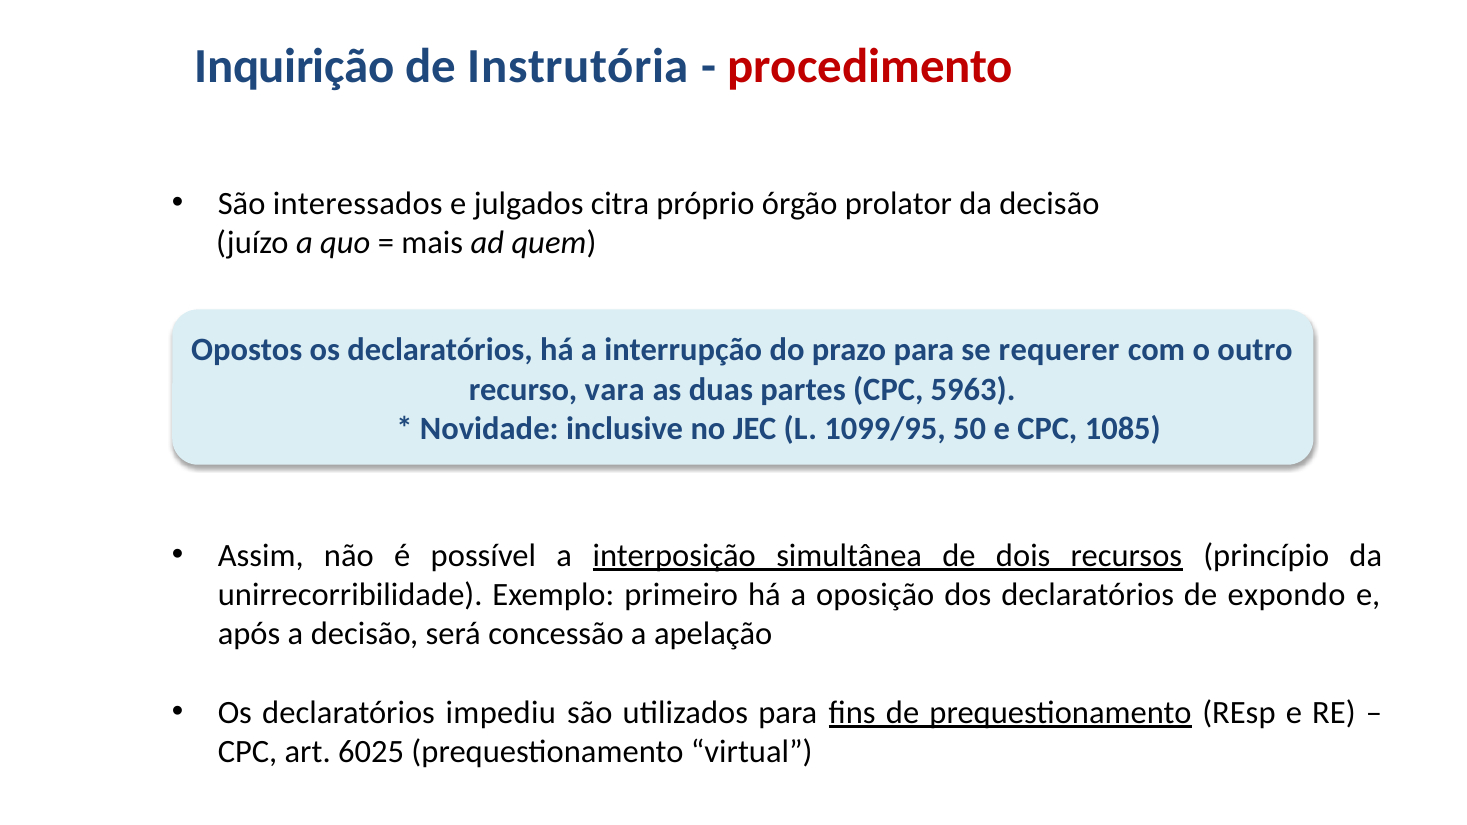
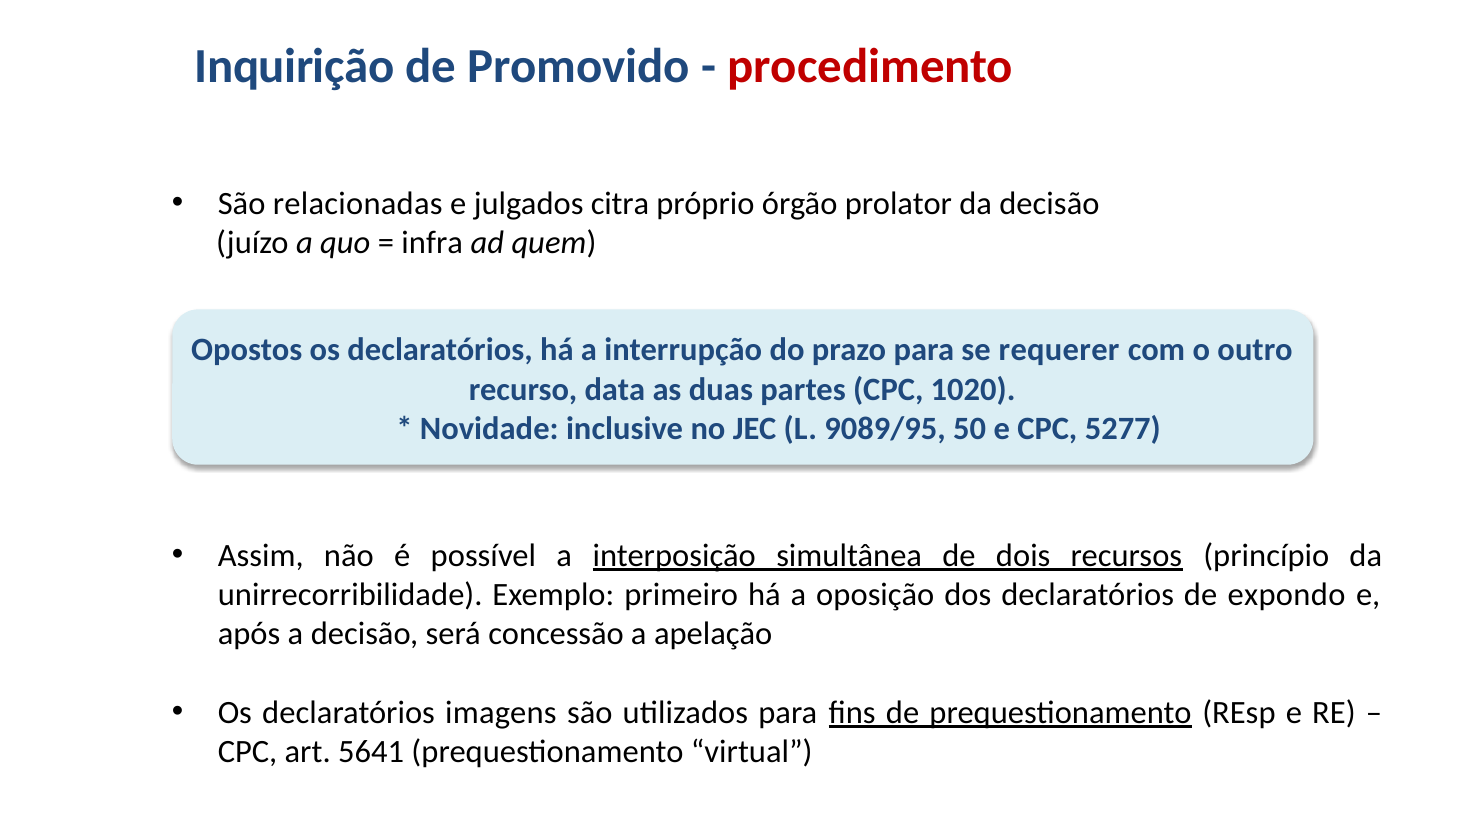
Instrutória: Instrutória -> Promovido (579, 66)
interessados: interessados -> relacionadas (358, 203)
mais: mais -> infra (432, 243)
vara: vara -> data (615, 389)
5963: 5963 -> 1020 (973, 389)
1099/95: 1099/95 -> 9089/95 (885, 429)
1085: 1085 -> 5277 (1123, 429)
impediu: impediu -> imagens (501, 712)
6025: 6025 -> 5641 (371, 752)
